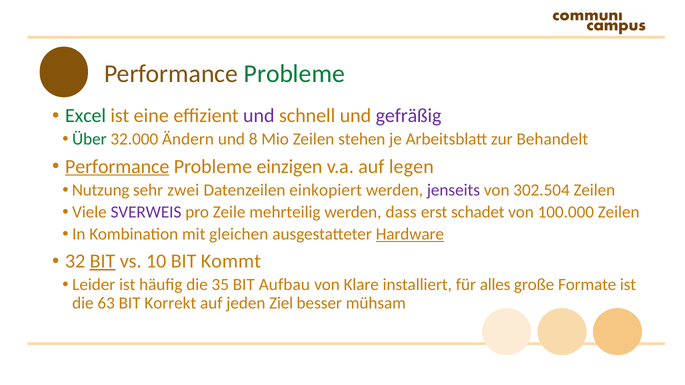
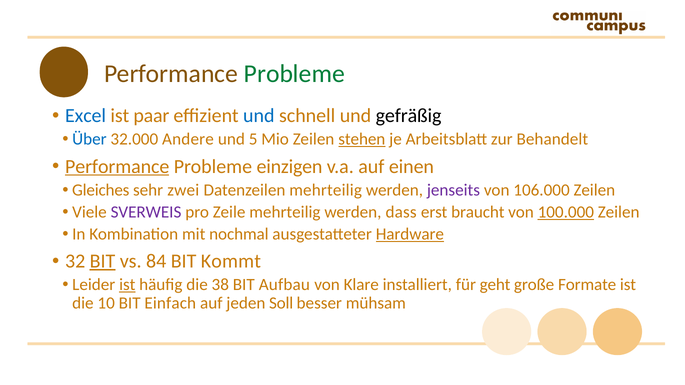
Excel colour: green -> blue (86, 116)
eine: eine -> paar (151, 116)
und colour: purple -> blue (259, 116)
gefräßig colour: purple -> black (409, 116)
Über colour: green -> blue (89, 139)
Ändern: Ändern -> Andere (188, 139)
8: 8 -> 5 (253, 139)
stehen underline: none -> present (362, 139)
legen: legen -> einen (411, 167)
Nutzung: Nutzung -> Gleiches (101, 190)
Datenzeilen einkopiert: einkopiert -> mehrteilig (326, 190)
302.504: 302.504 -> 106.000 (542, 190)
schadet: schadet -> braucht (478, 212)
100.000 underline: none -> present (566, 212)
gleichen: gleichen -> nochmal (239, 234)
10: 10 -> 84 (156, 261)
ist underline: none -> present (127, 285)
35: 35 -> 38 (220, 285)
alles: alles -> geht (495, 285)
63: 63 -> 10 (106, 304)
Korrekt: Korrekt -> Einfach (170, 304)
Ziel: Ziel -> Soll (281, 304)
